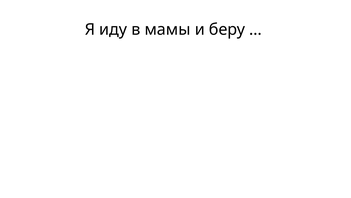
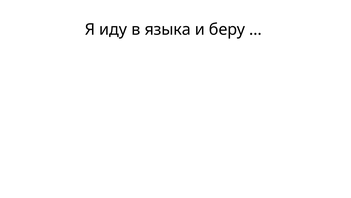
мамы: мамы -> языка (168, 29)
